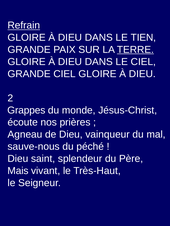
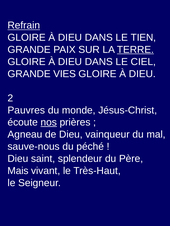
GRANDE CIEL: CIEL -> VIES (65, 74)
Grappes: Grappes -> Pauvres (26, 111)
nos underline: none -> present (49, 123)
